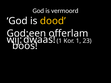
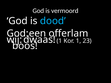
dood colour: yellow -> light blue (53, 21)
